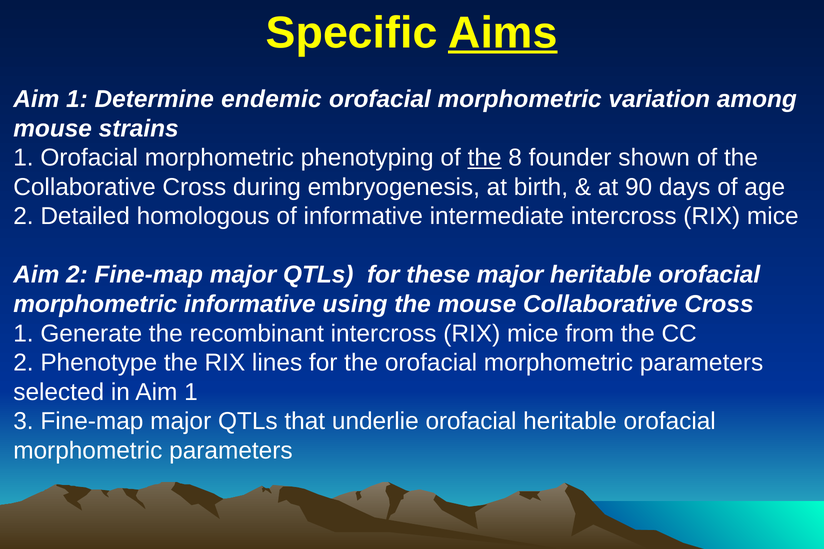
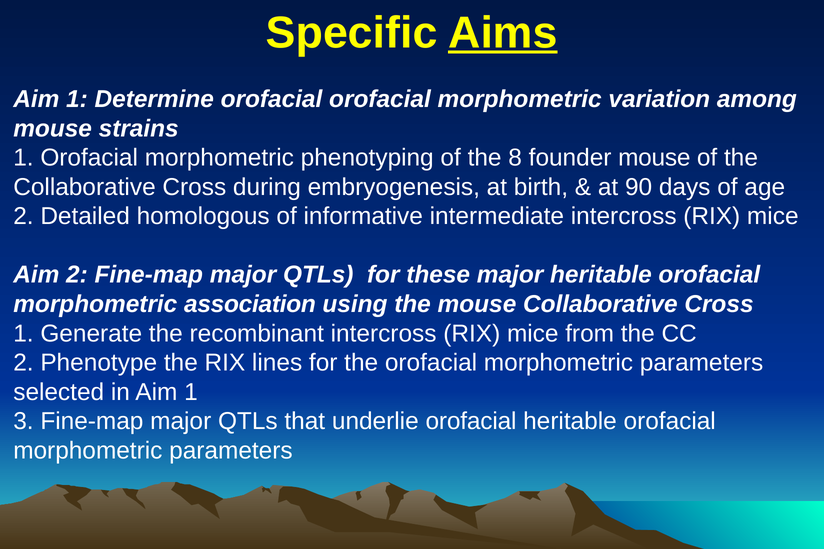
Determine endemic: endemic -> orofacial (272, 99)
the underline: present -> none (485, 158)
founder shown: shown -> mouse (654, 158)
morphometric informative: informative -> association (250, 304)
